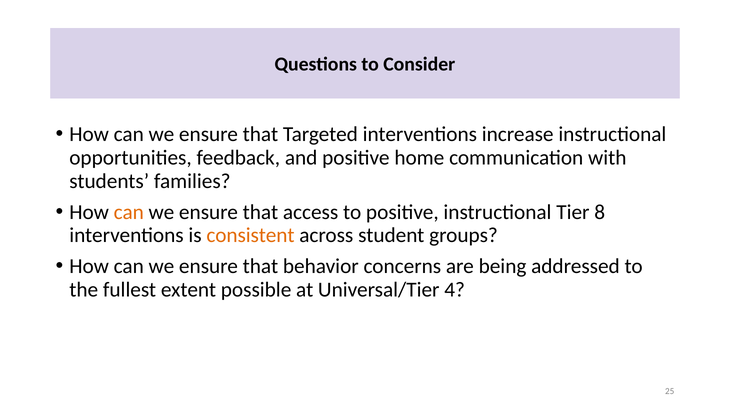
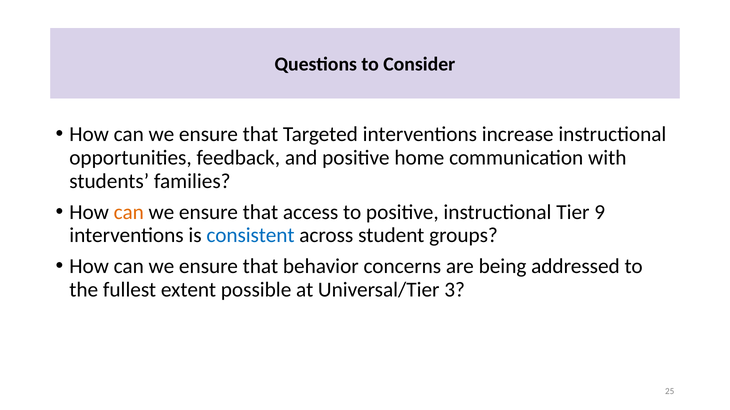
8: 8 -> 9 (600, 212)
consistent colour: orange -> blue (251, 236)
4: 4 -> 3 (455, 290)
